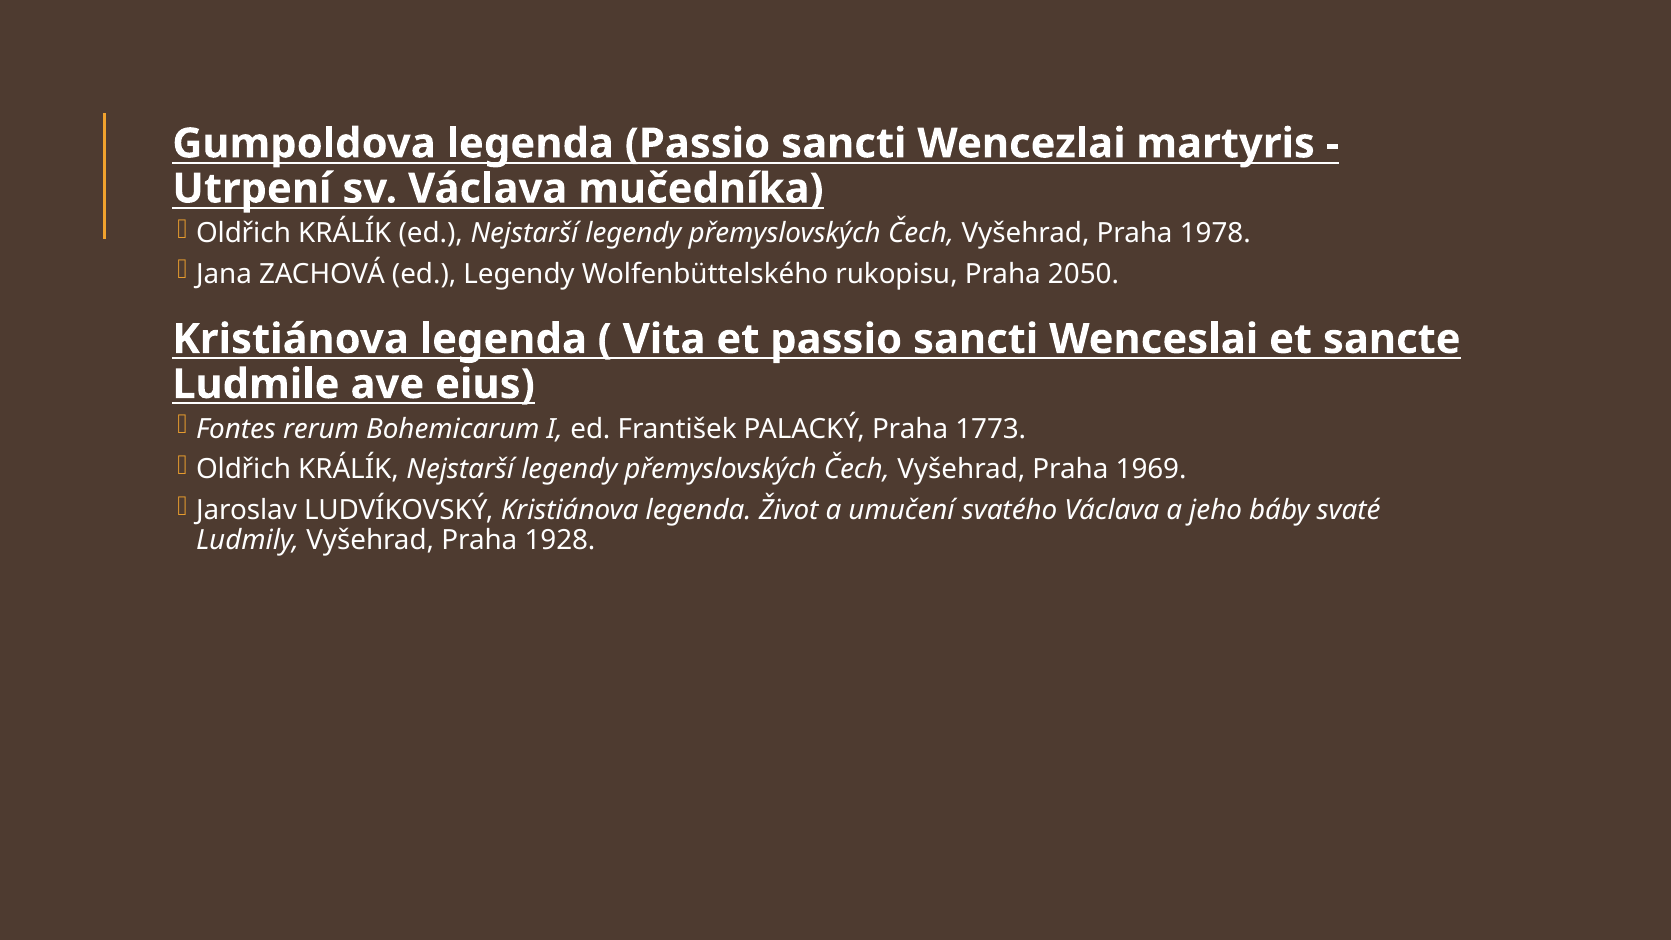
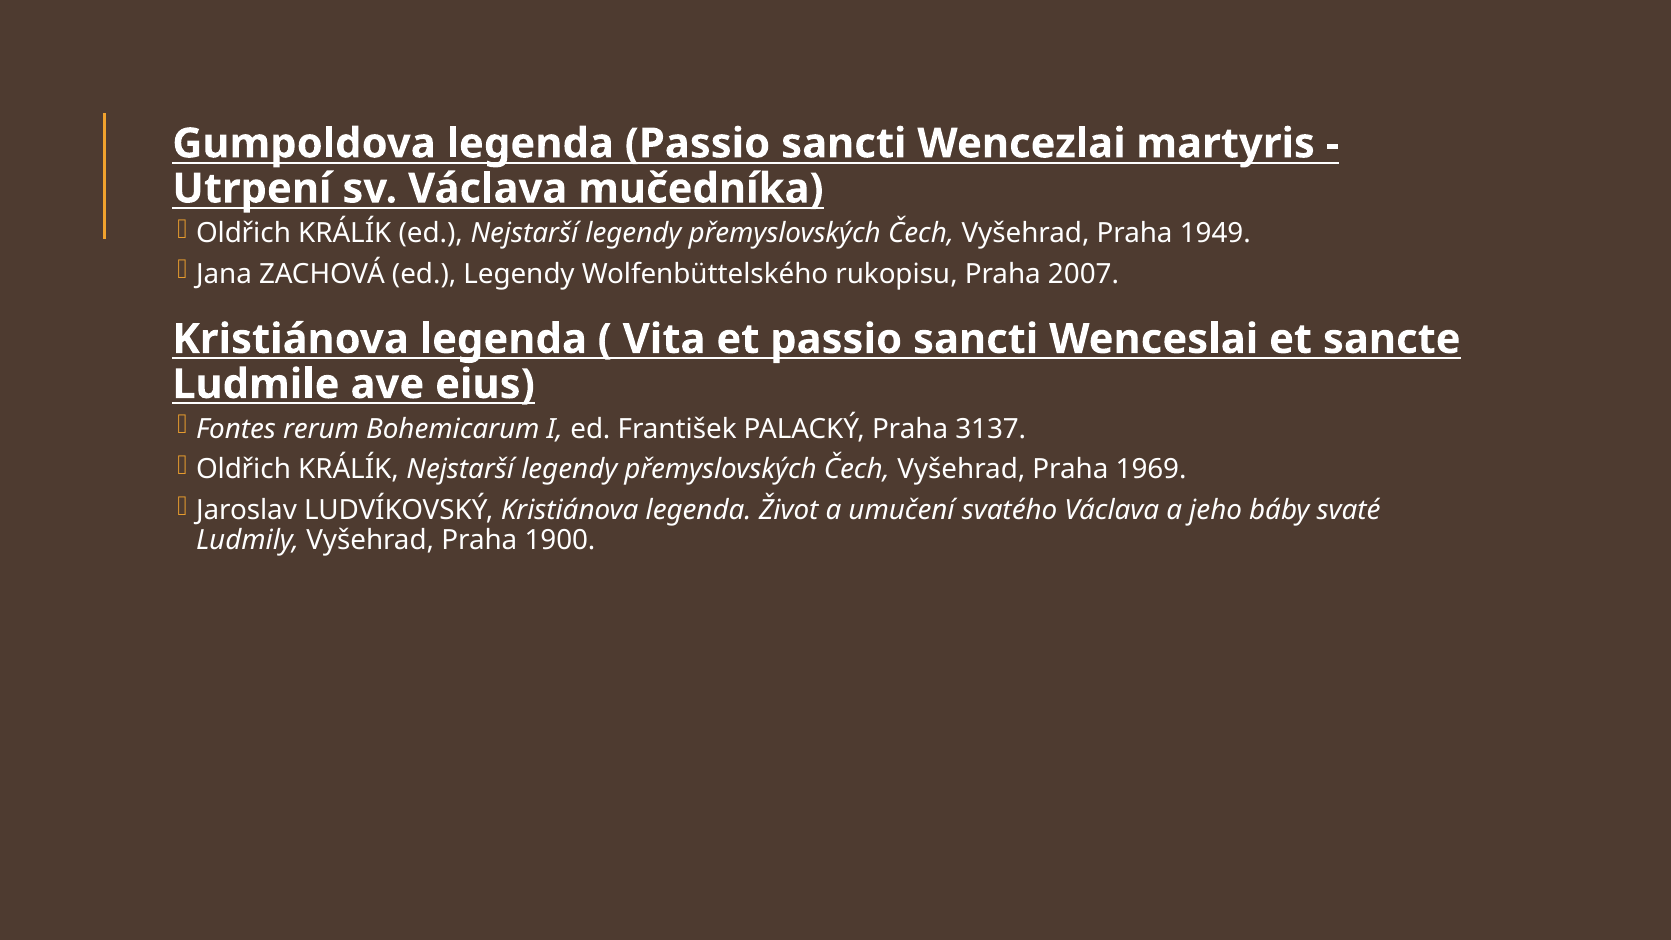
1978: 1978 -> 1949 (1215, 233)
2050: 2050 -> 2007 (1083, 274)
1773: 1773 -> 3137 (991, 429)
1928: 1928 -> 1900 (560, 540)
